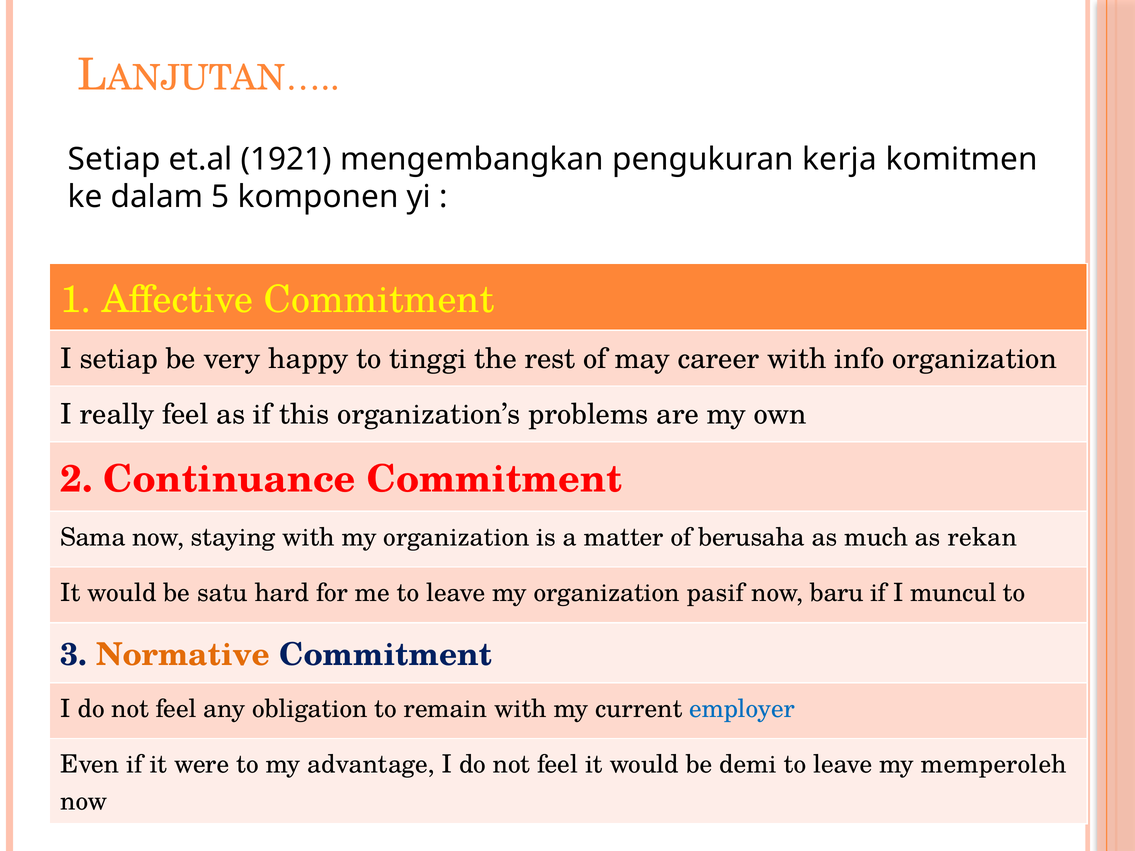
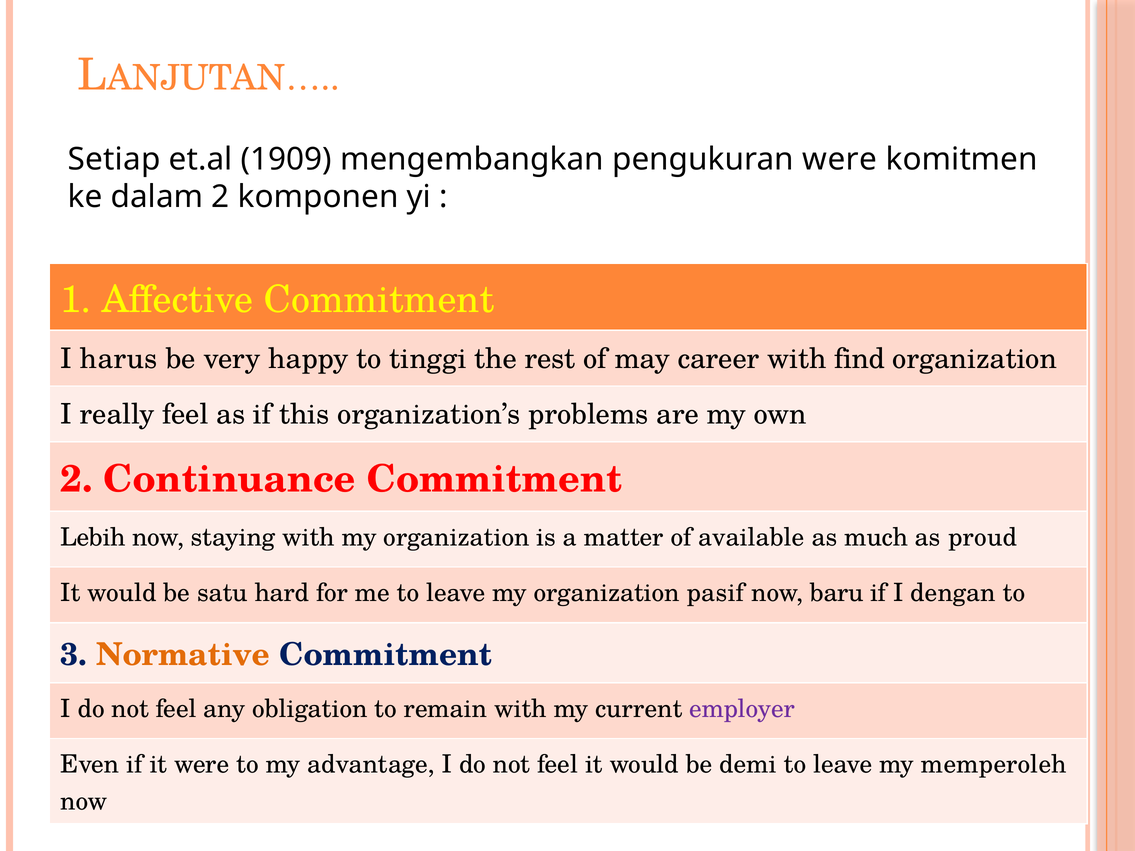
1921: 1921 -> 1909 (286, 159)
pengukuran kerja: kerja -> were (840, 159)
dalam 5: 5 -> 2 (221, 197)
I setiap: setiap -> harus (119, 359)
info: info -> find (860, 359)
Sama: Sama -> Lebih (93, 537)
berusaha: berusaha -> available (751, 537)
rekan: rekan -> proud (983, 537)
muncul: muncul -> dengan (953, 593)
employer colour: blue -> purple (742, 709)
